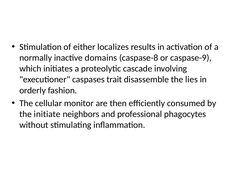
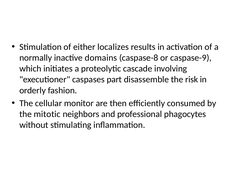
trait: trait -> part (114, 80)
lies: lies -> risk (192, 80)
initiate: initiate -> mitotic (47, 114)
